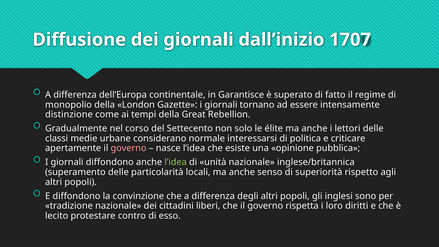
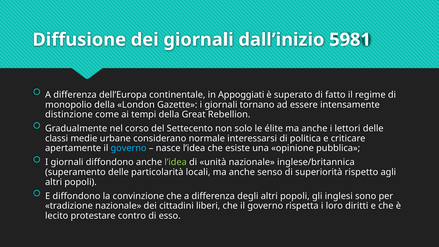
1707: 1707 -> 5981 (350, 40)
Garantisce: Garantisce -> Appoggiati (241, 95)
governo colour: pink -> light blue (129, 148)
